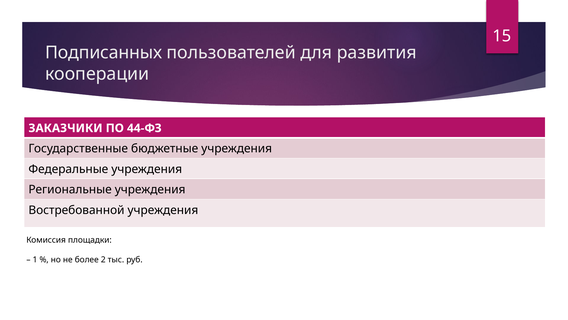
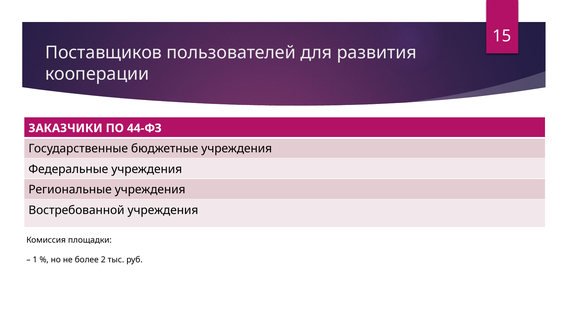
Подписанных: Подписанных -> Поставщиков (104, 52)
